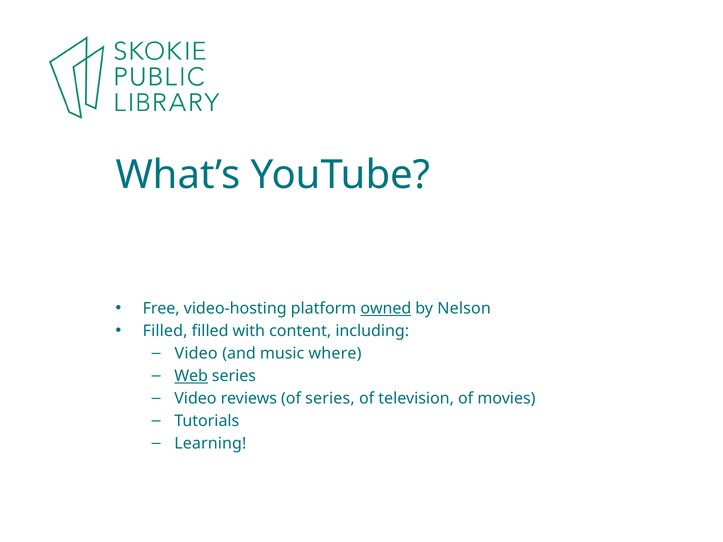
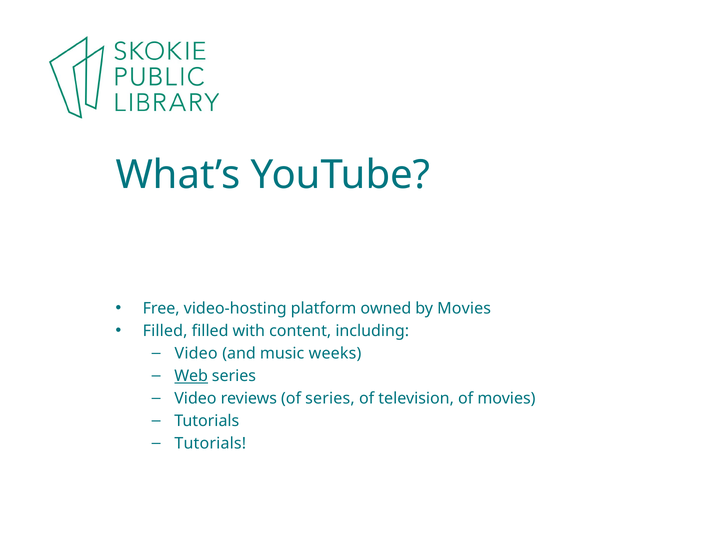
owned underline: present -> none (386, 309)
by Nelson: Nelson -> Movies (464, 309)
where: where -> weeks (335, 354)
Learning: Learning -> Tutorials (210, 444)
